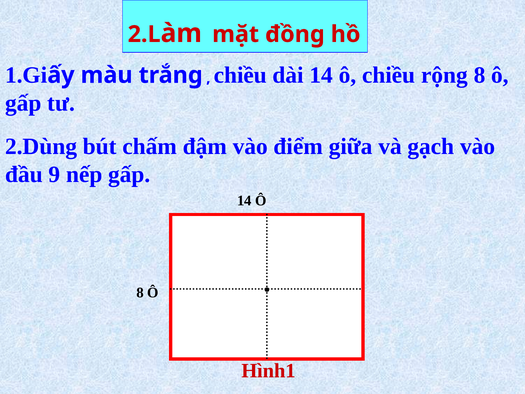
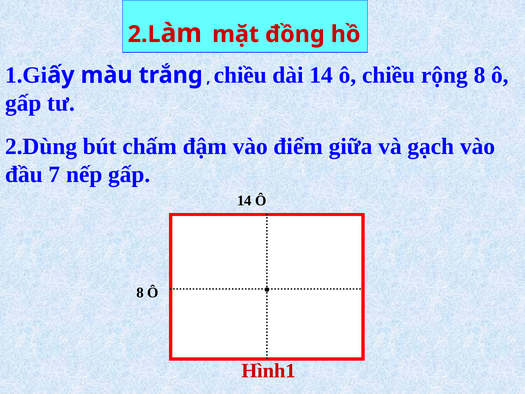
9: 9 -> 7 (54, 174)
